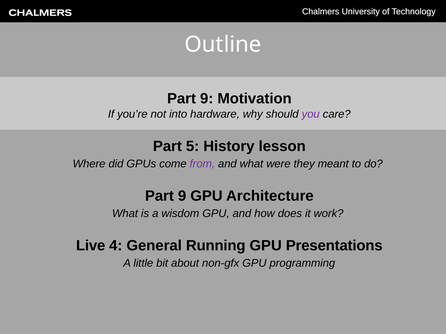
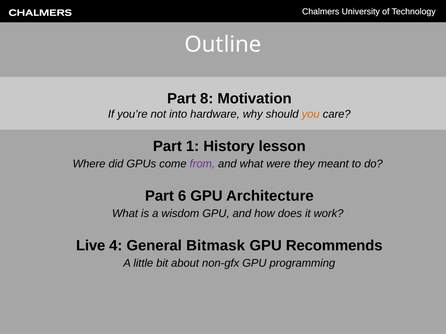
9: 9 -> 8 (207, 99)
you colour: purple -> orange (311, 114)
5: 5 -> 1 (193, 146)
9: 9 -> 6 (182, 196)
Running: Running -> Bitmask (216, 246)
Presentations: Presentations -> Recommends (334, 246)
